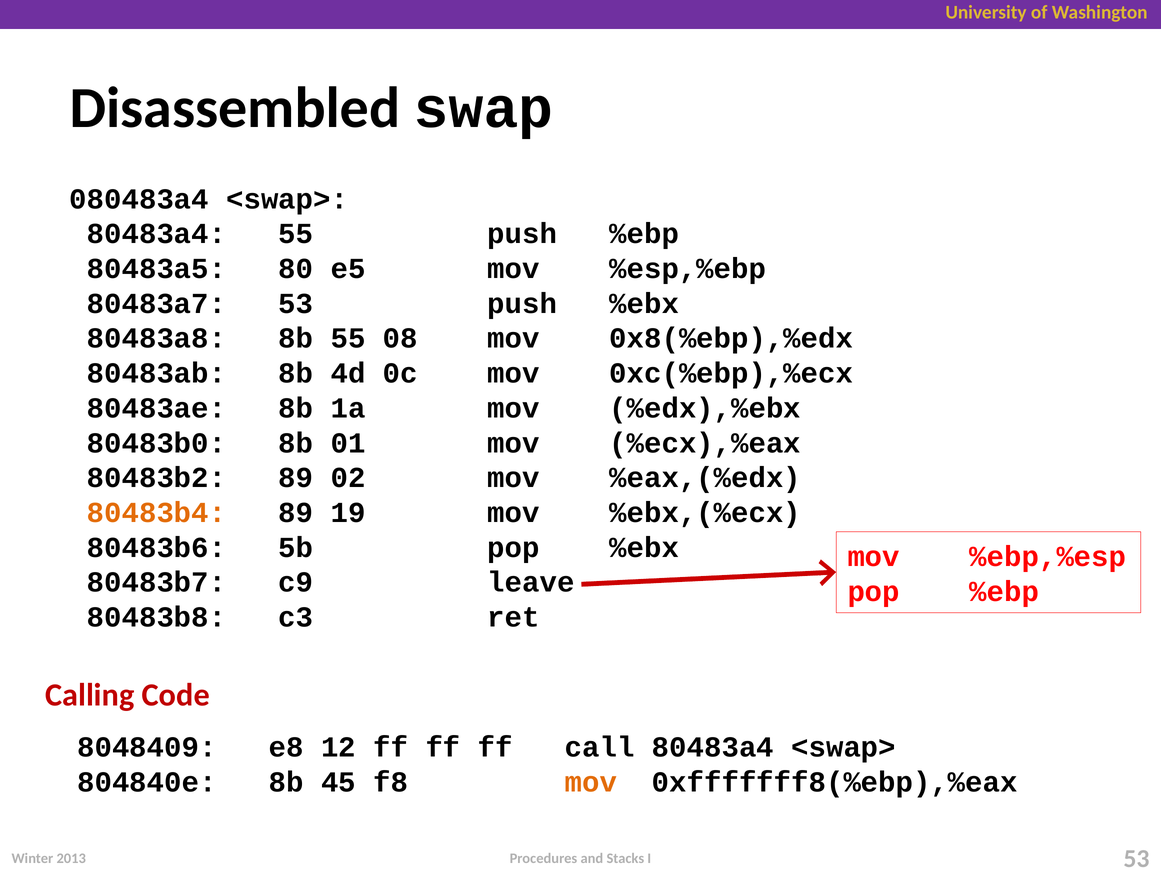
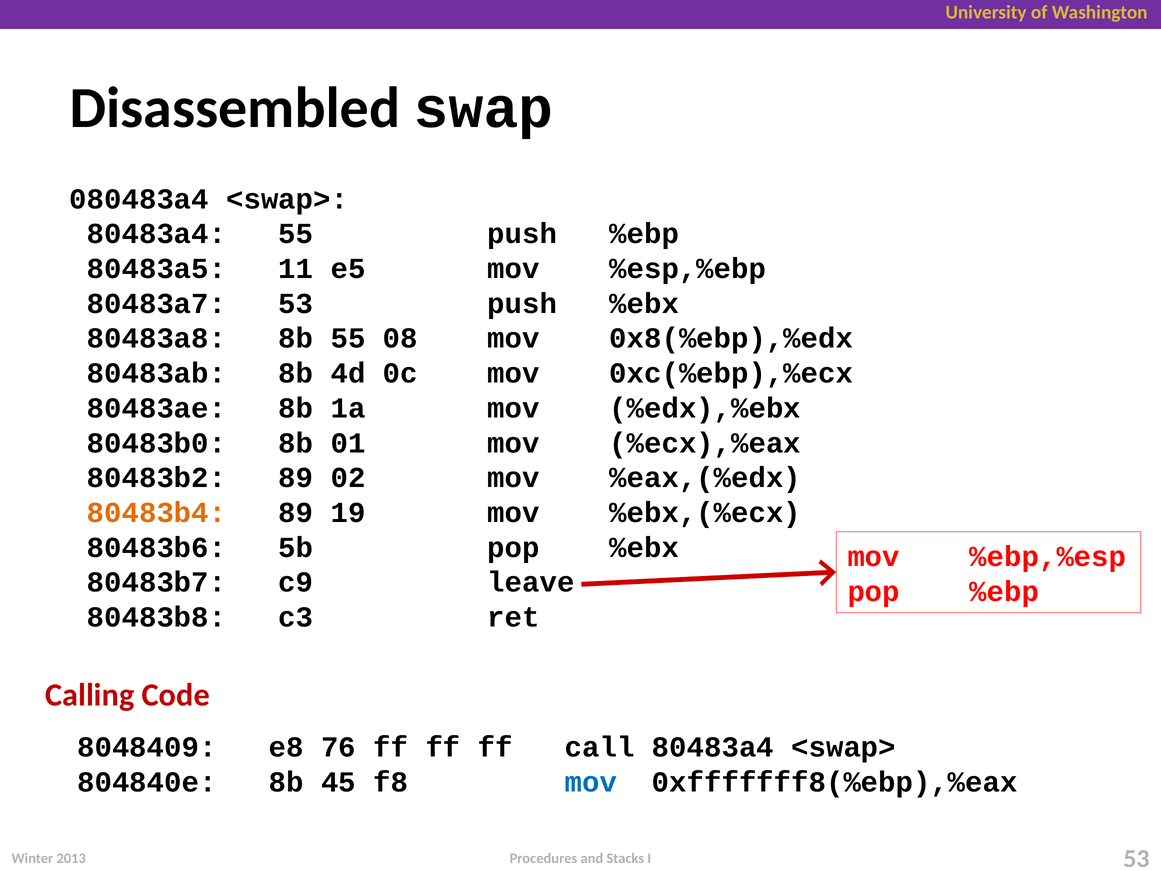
80: 80 -> 11 (296, 269)
12: 12 -> 76 (338, 747)
mov colour: orange -> blue (591, 782)
